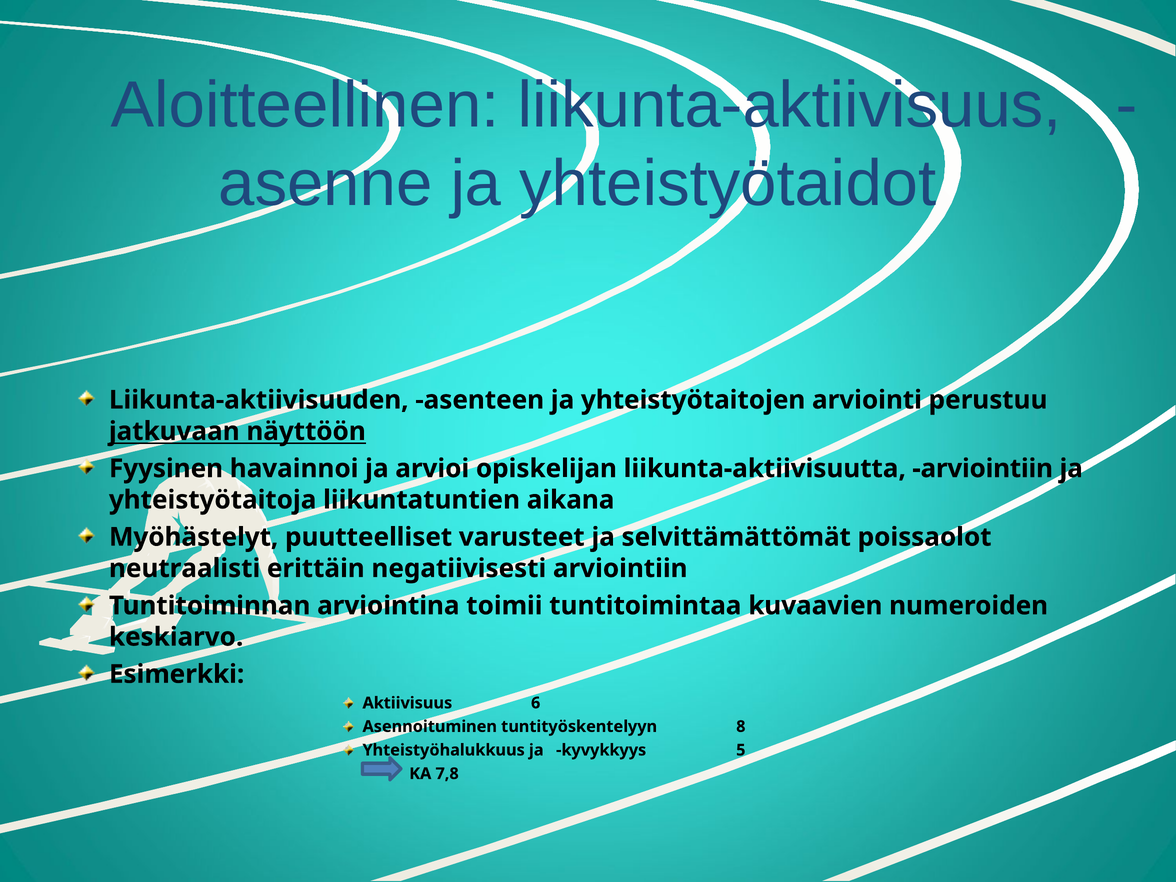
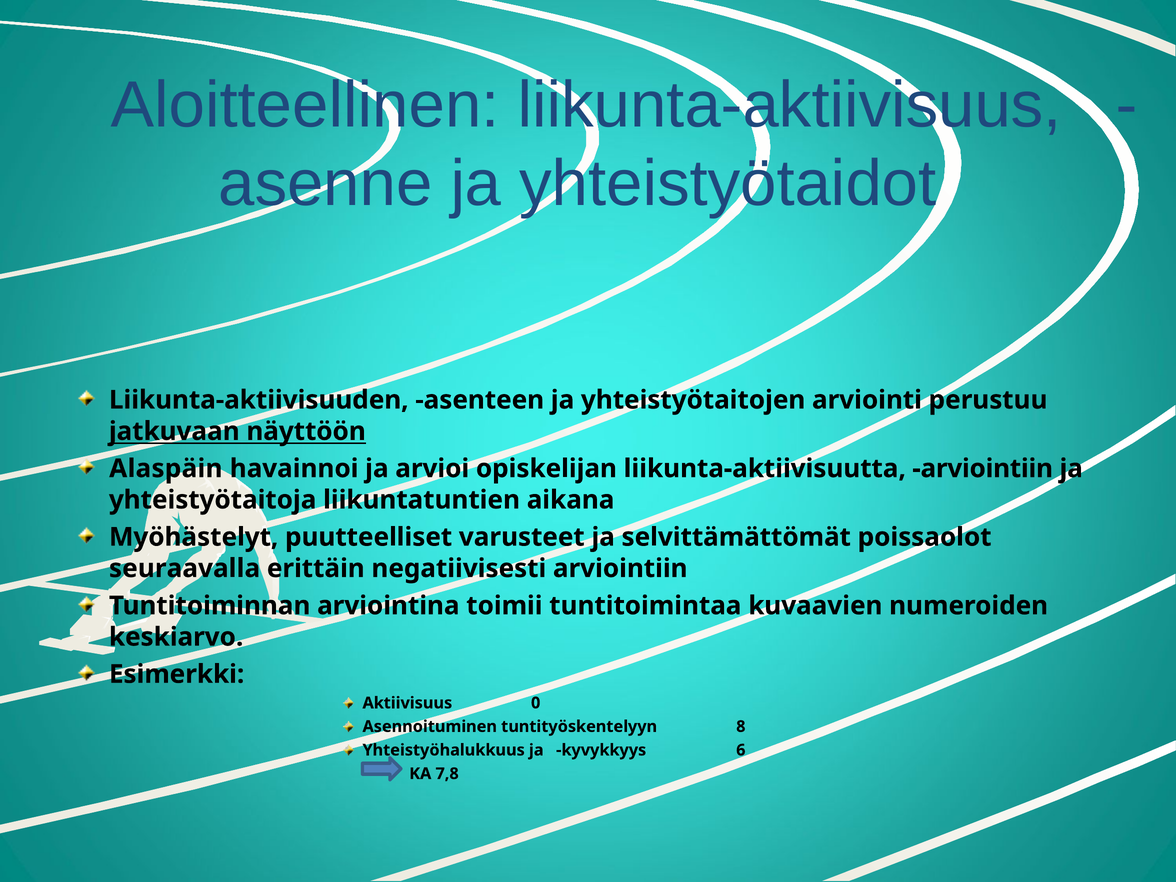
Fyysinen: Fyysinen -> Alaspäin (166, 469)
neutraalisti: neutraalisti -> seuraavalla (185, 568)
6: 6 -> 0 (536, 703)
5: 5 -> 6 (741, 750)
